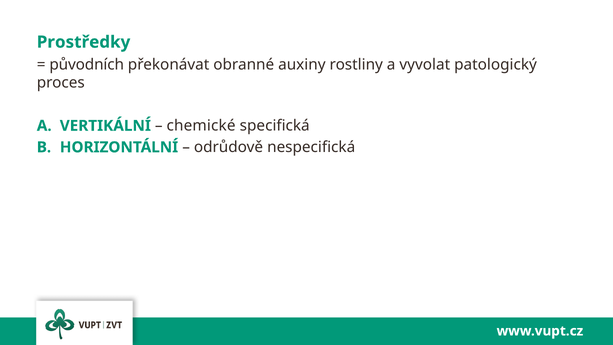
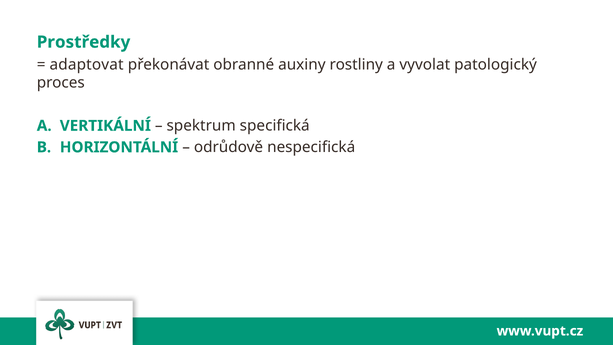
původních: původních -> adaptovat (87, 64)
chemické: chemické -> spektrum (201, 126)
